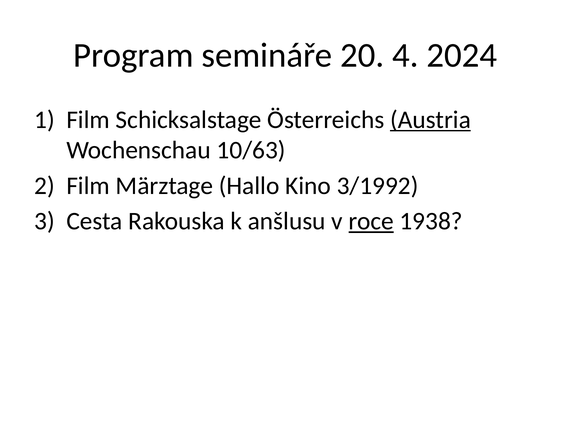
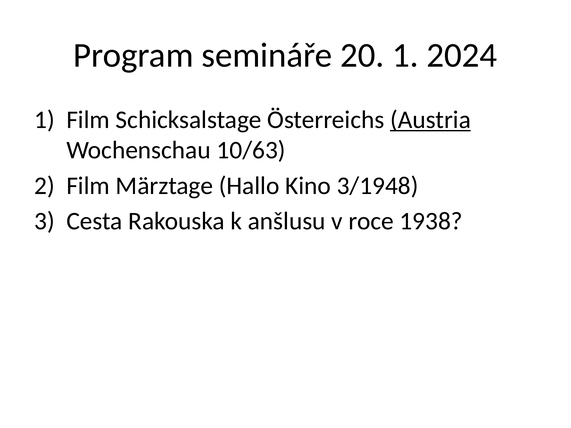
20 4: 4 -> 1 (405, 55)
3/1992: 3/1992 -> 3/1948 (378, 186)
roce underline: present -> none (371, 221)
